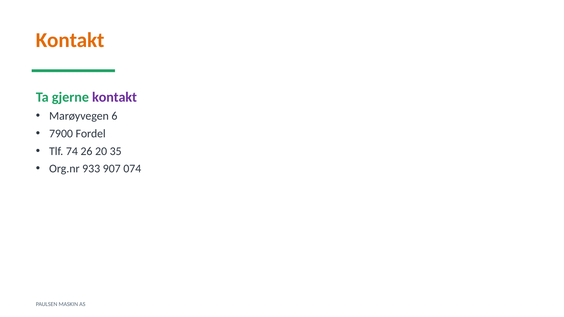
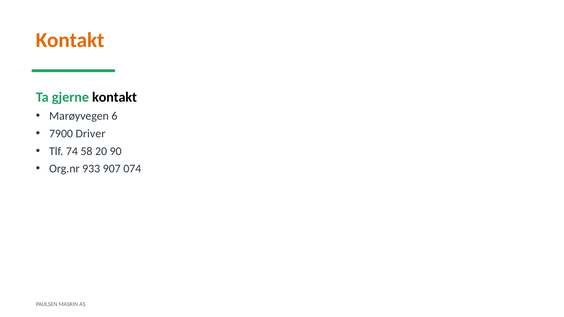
kontakt colour: purple -> black (115, 97)
Fordel: Fordel -> Driver (91, 134)
26: 26 -> 58 (86, 151)
35: 35 -> 90 (116, 151)
